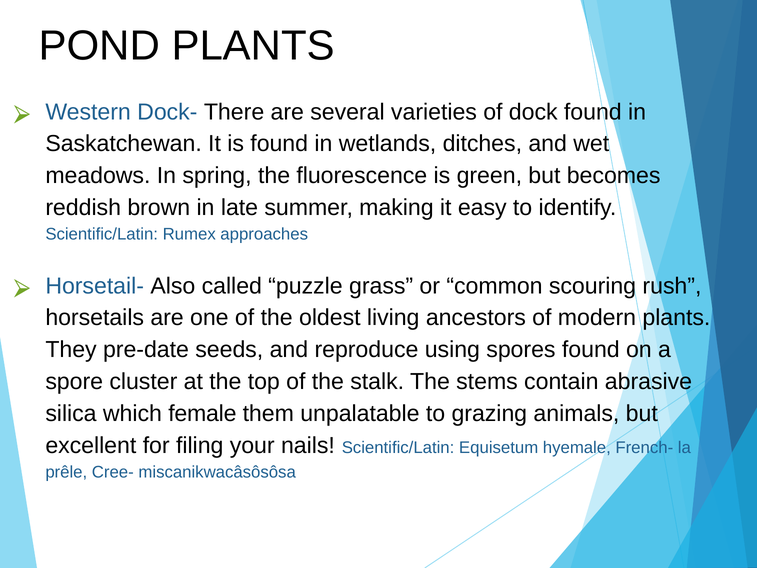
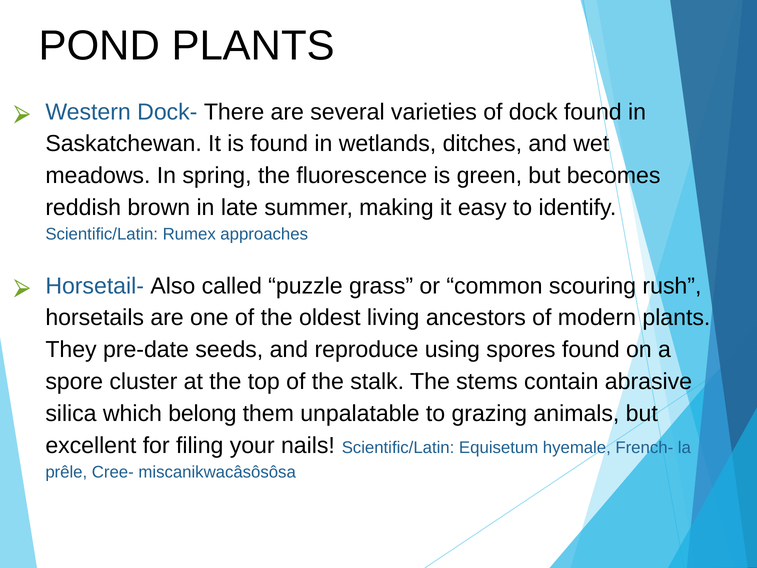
female: female -> belong (202, 413)
